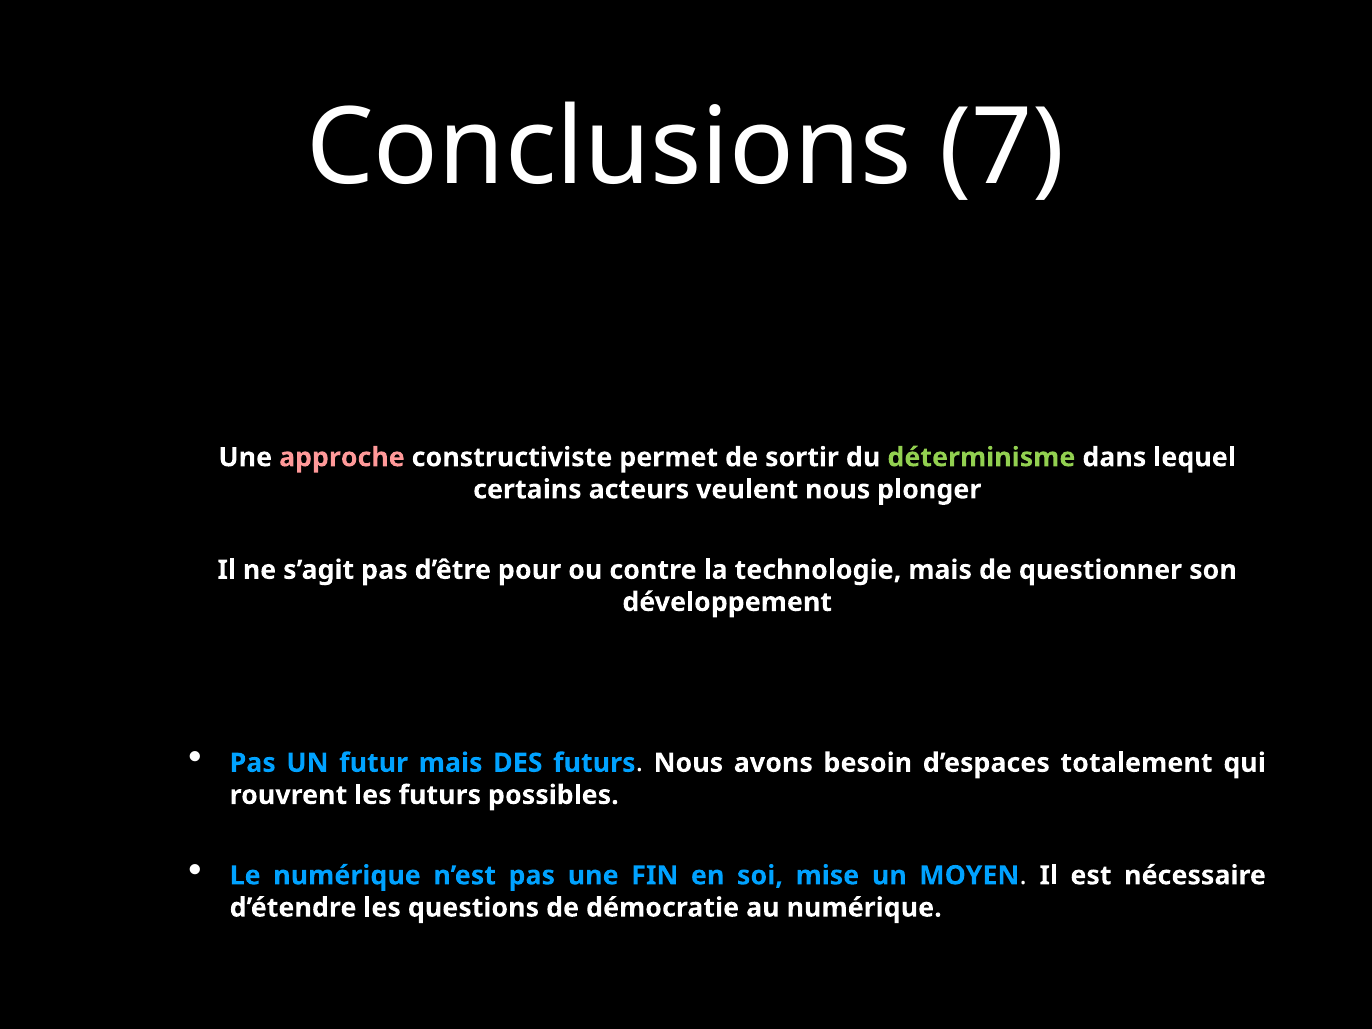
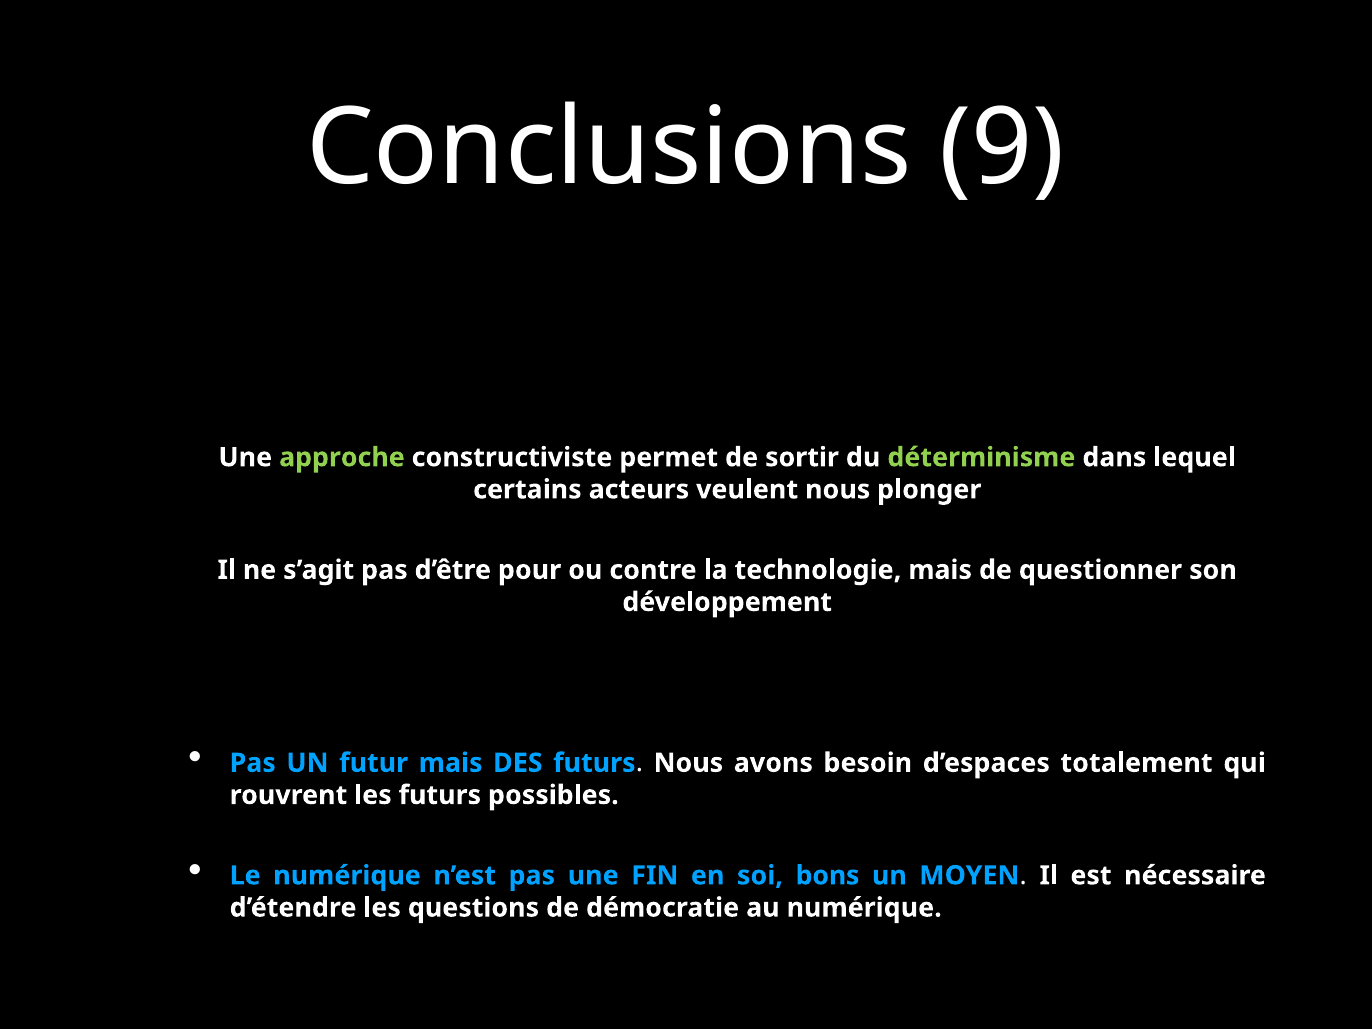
7: 7 -> 9 (1002, 148)
approche colour: pink -> light green (342, 457)
mise: mise -> bons (828, 876)
